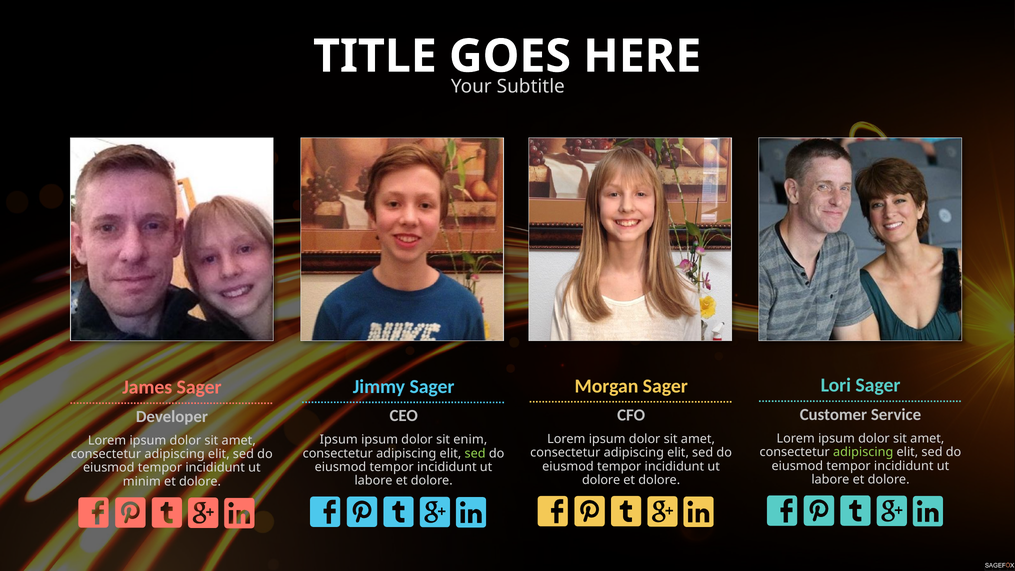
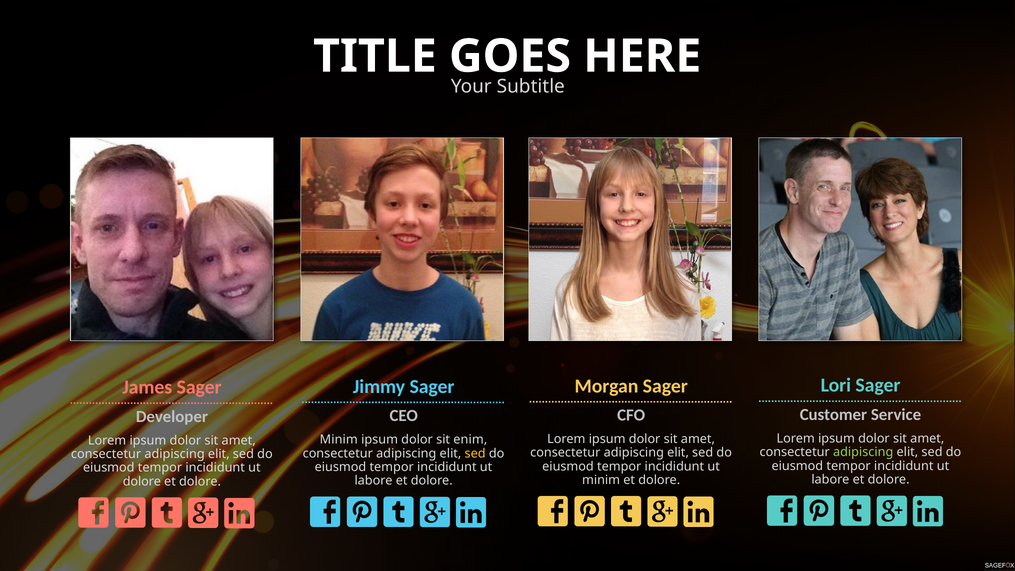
Ipsum: Ipsum -> Minim (339, 440)
sed colour: light green -> yellow (475, 453)
dolore: dolore -> minim (601, 480)
minim: minim -> dolore (142, 481)
